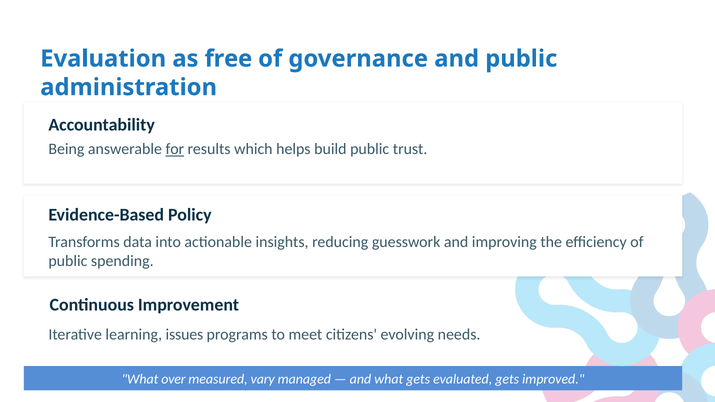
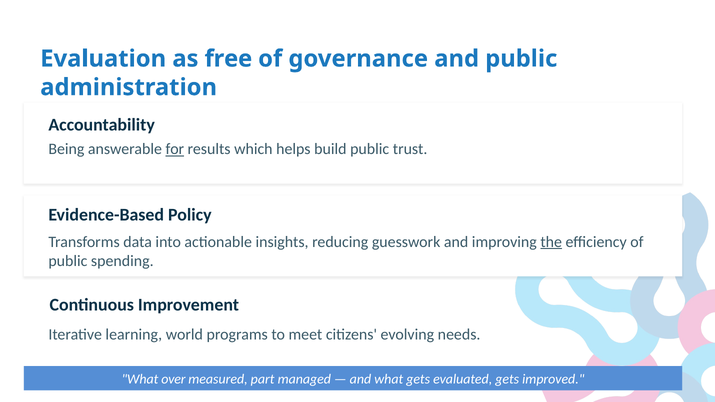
the underline: none -> present (551, 242)
issues: issues -> world (184, 335)
vary: vary -> part (263, 379)
